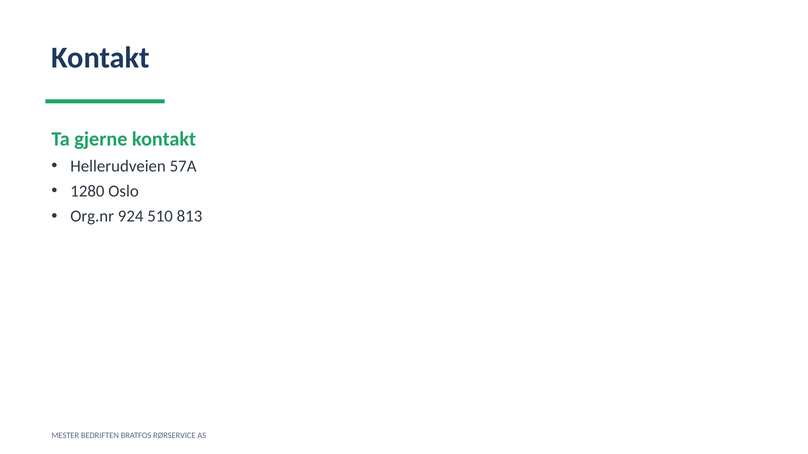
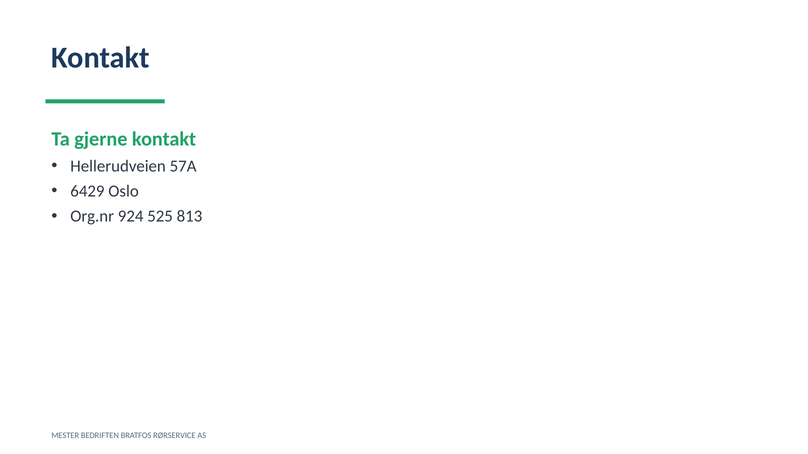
1280: 1280 -> 6429 (87, 191)
510: 510 -> 525 (160, 217)
